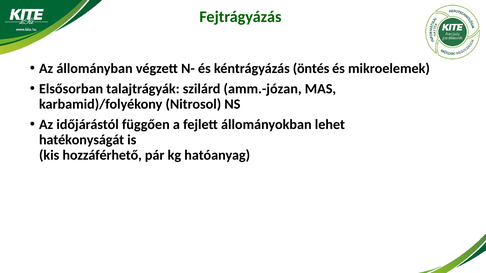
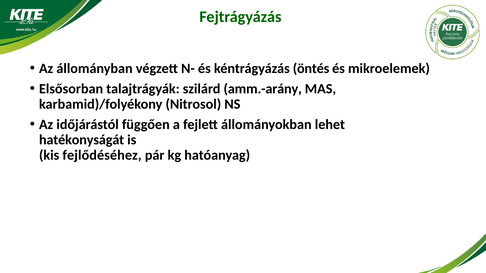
amm.-józan: amm.-józan -> amm.-arány (263, 89)
hozzáférhető: hozzáférhető -> fejlődéséhez (102, 155)
